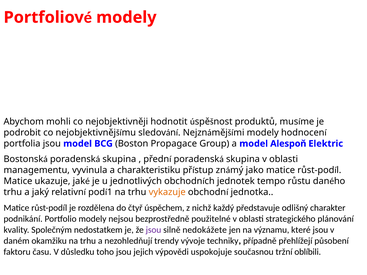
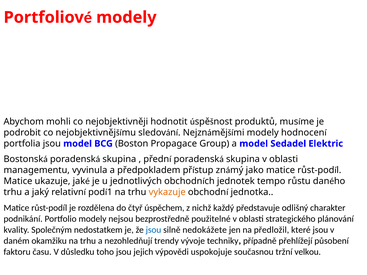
Alespoň: Alespoň -> Sedadel (288, 144)
charakteristiku: charakteristiku -> předpokladem (149, 170)
jsou colour: purple -> blue (153, 230)
významu: významu -> předložil (272, 230)
oblíbili: oblíbili -> velkou (308, 252)
